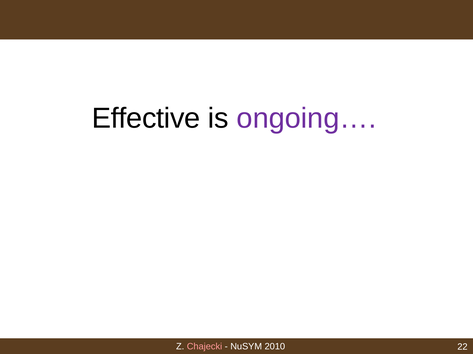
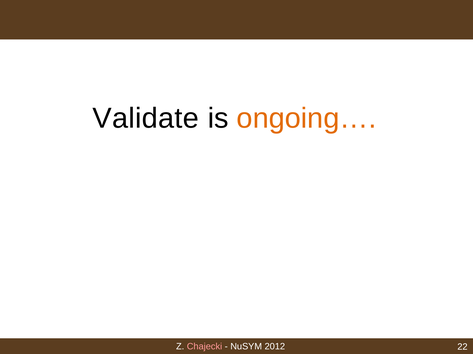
Effective: Effective -> Validate (146, 118)
ongoing… colour: purple -> orange (306, 118)
2010: 2010 -> 2012 (275, 347)
